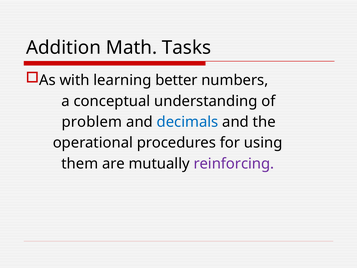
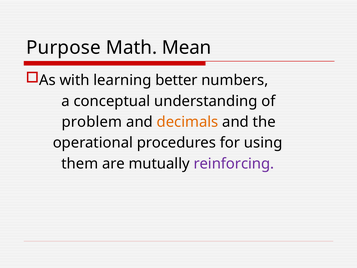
Addition: Addition -> Purpose (63, 48)
Tasks: Tasks -> Mean (187, 48)
decimals colour: blue -> orange (188, 122)
